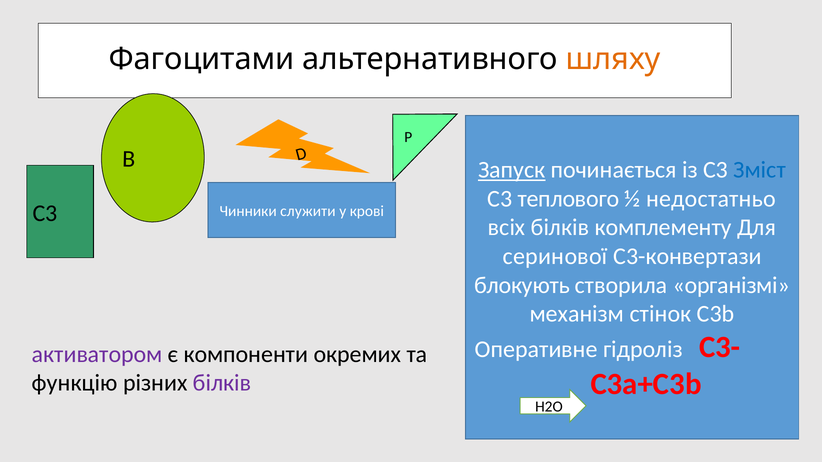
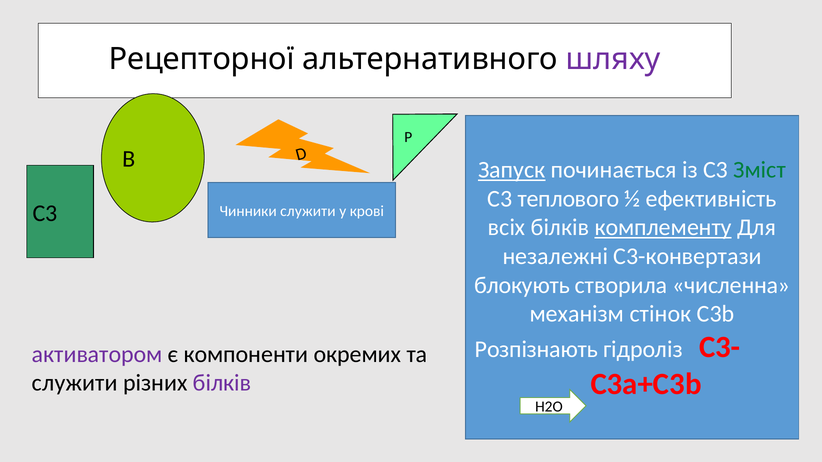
Фагоцитами: Фагоцитами -> Рецепторної (202, 59)
шляху colour: orange -> purple (613, 59)
Зміст colour: blue -> green (760, 170)
недостатньо: недостатньо -> ефективність (711, 199)
комплементу underline: none -> present (663, 228)
серинової: серинової -> незалежні (555, 257)
організмі: організмі -> численна (731, 285)
Оперативне: Оперативне -> Розпізнають (536, 350)
функцію: функцію -> служити (75, 383)
